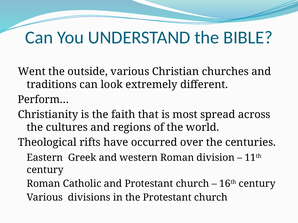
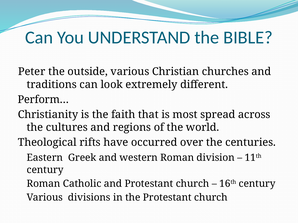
Went: Went -> Peter (32, 72)
